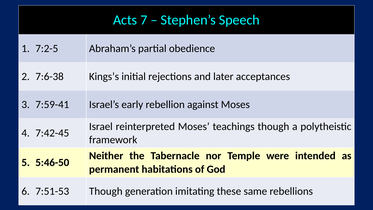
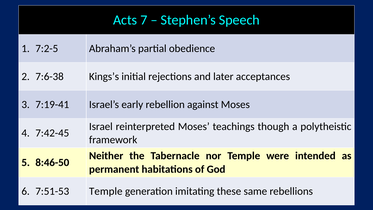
7:59-41: 7:59-41 -> 7:19-41 (52, 104)
5:46-50: 5:46-50 -> 8:46-50 (52, 162)
7:51-53 Though: Though -> Temple (106, 191)
